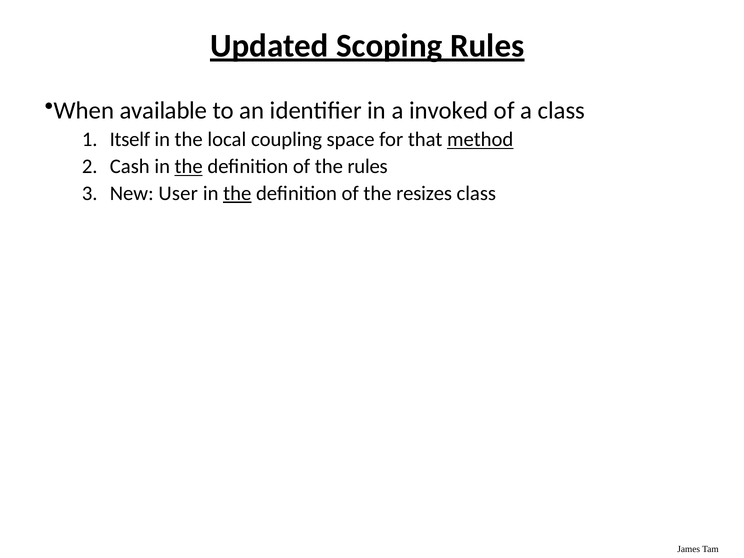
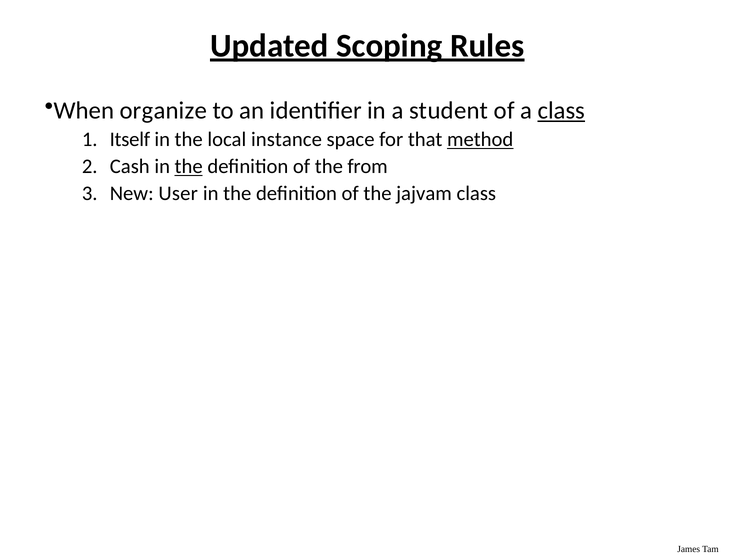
available: available -> organize (163, 111)
invoked: invoked -> student (449, 111)
class underline: none -> present (561, 111)
coupling: coupling -> instance (286, 140)
the rules: rules -> from (368, 166)
the underline: present -> none (237, 193)
resizes: resizes -> jajvam (424, 193)
